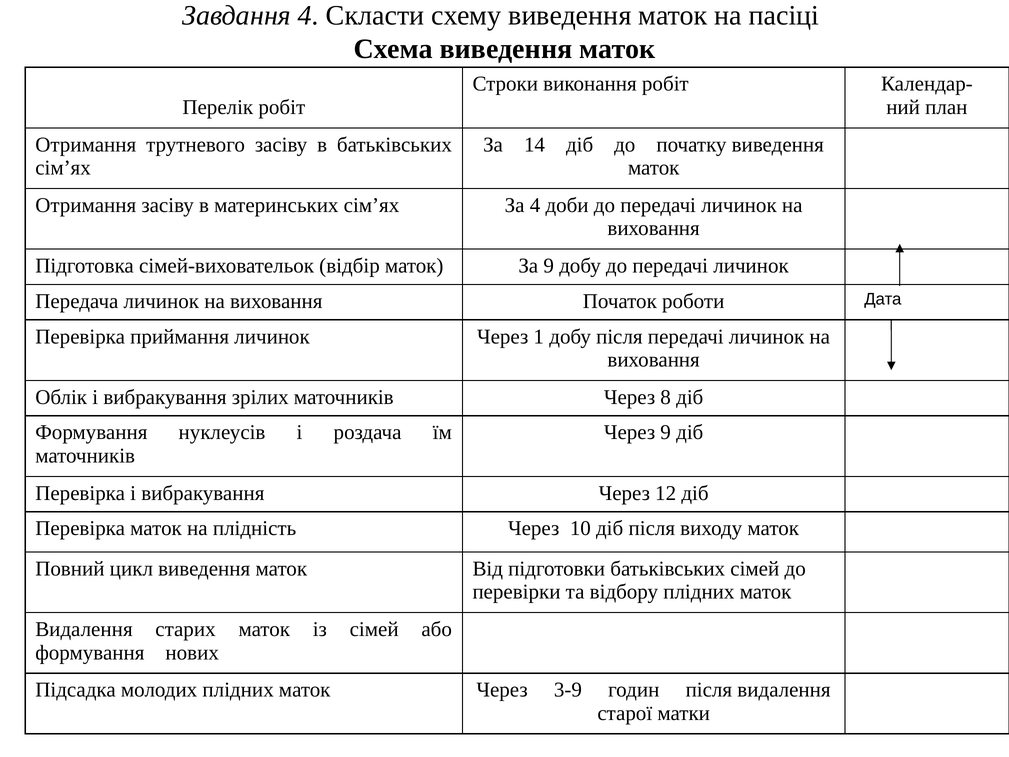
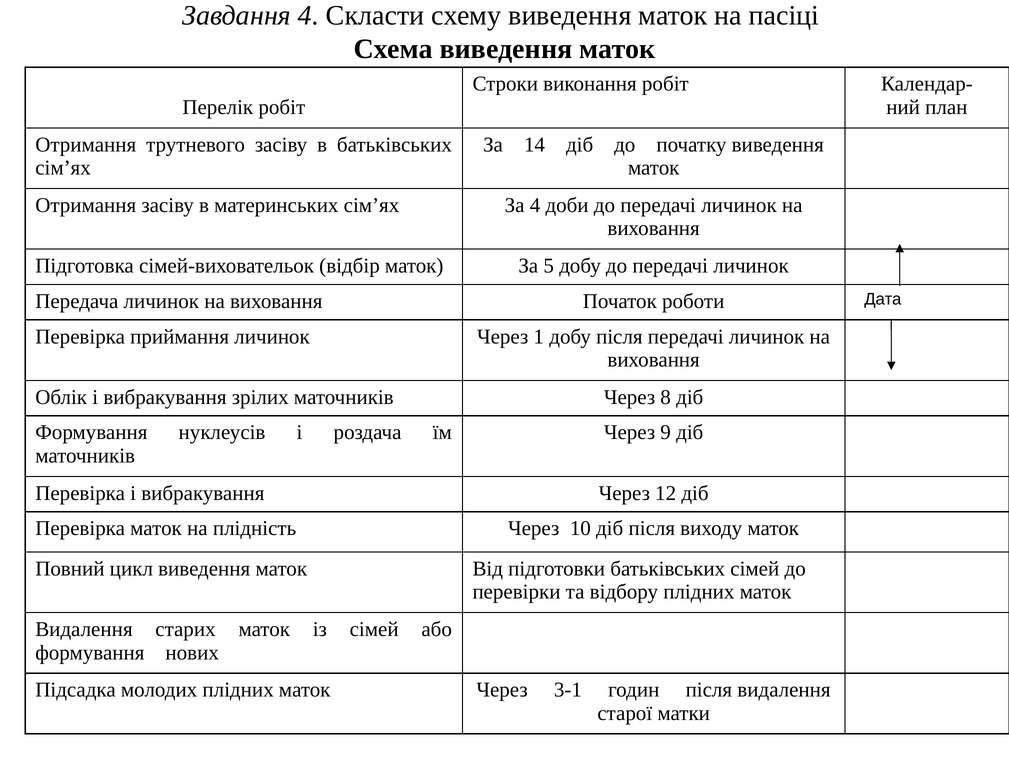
За 9: 9 -> 5 (549, 266)
3-9: 3-9 -> 3-1 (568, 690)
